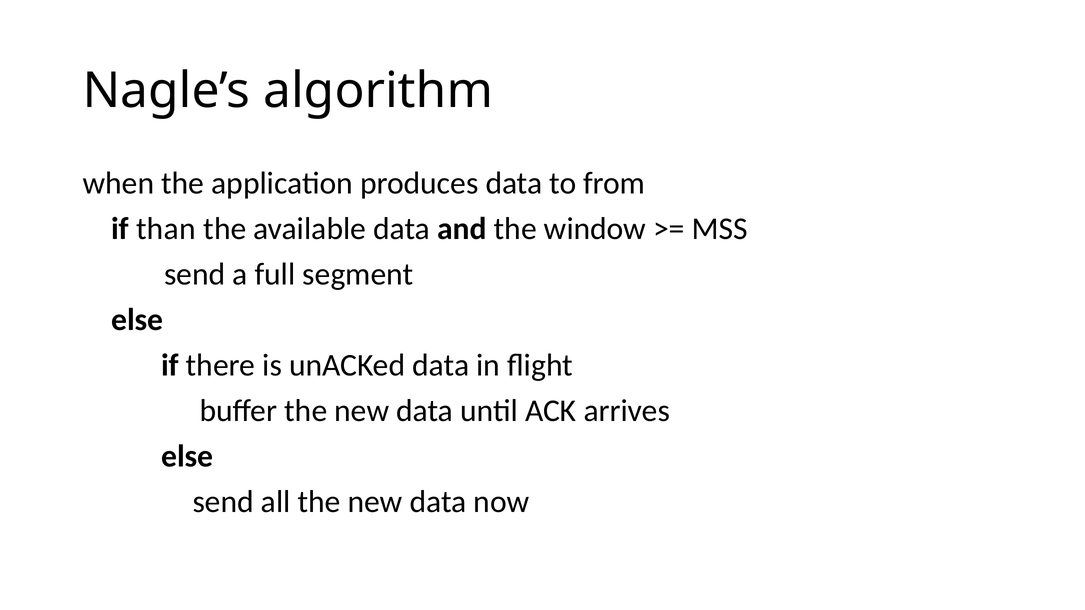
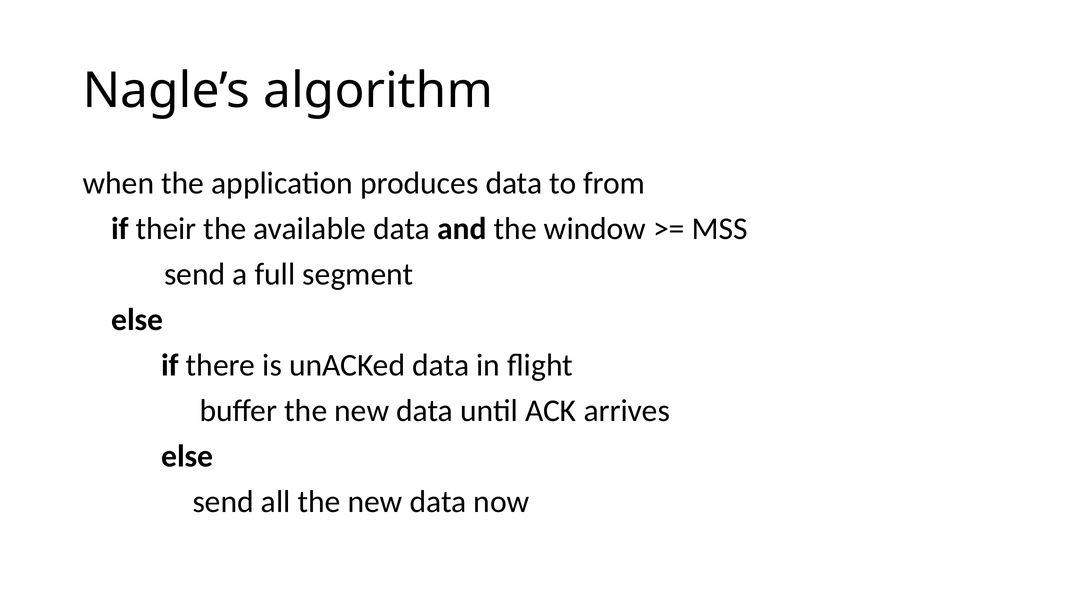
than: than -> their (166, 229)
